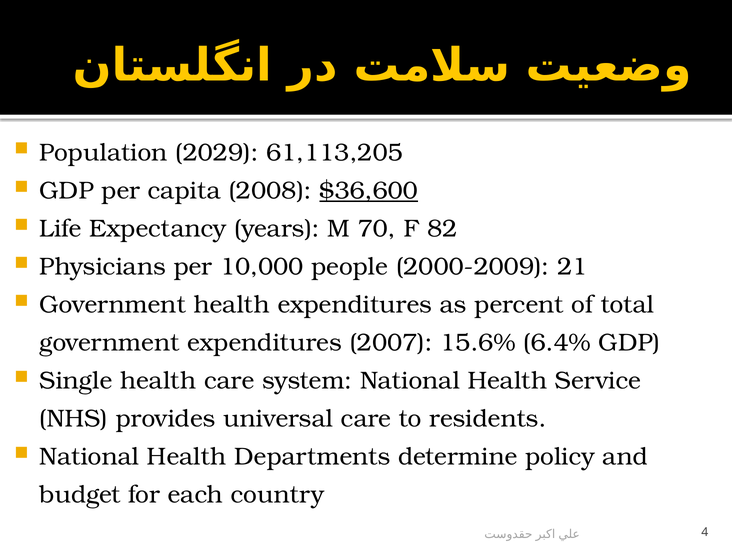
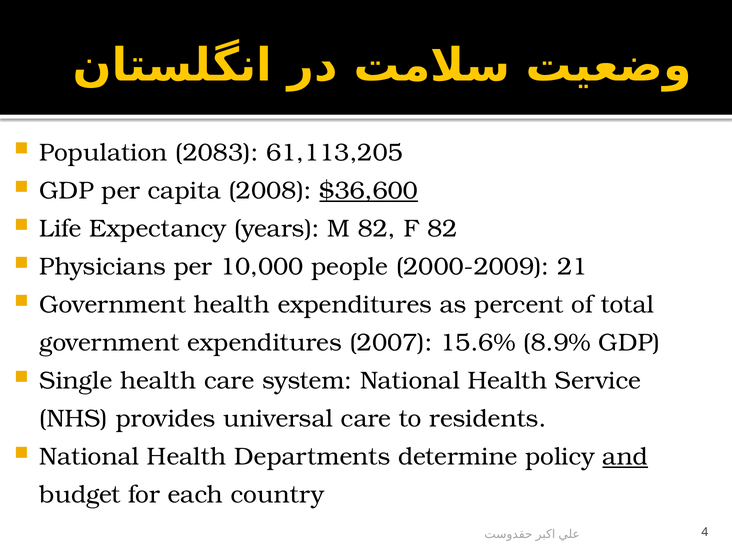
2029: 2029 -> 2083 (217, 153)
M 70: 70 -> 82 (377, 229)
6.4%: 6.4% -> 8.9% (557, 343)
and underline: none -> present (625, 457)
